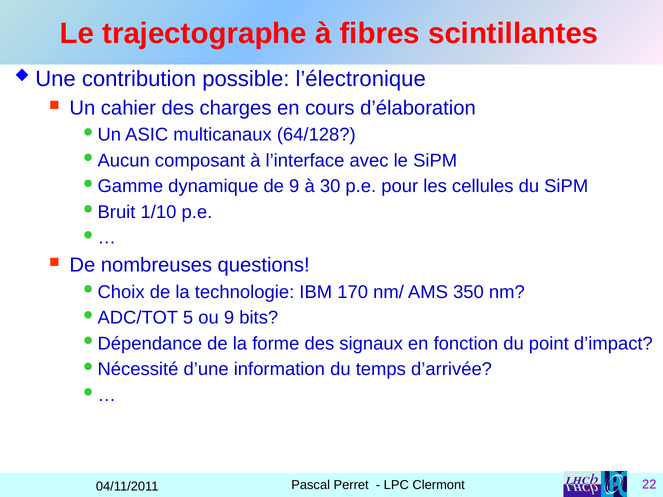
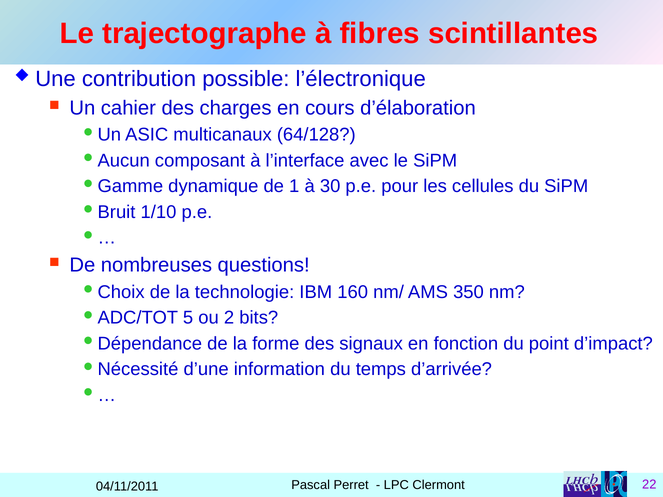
de 9: 9 -> 1 (294, 186)
170: 170 -> 160 (353, 292)
ou 9: 9 -> 2 (229, 318)
